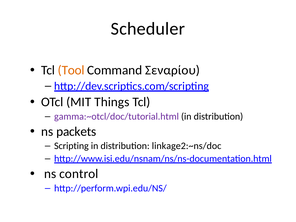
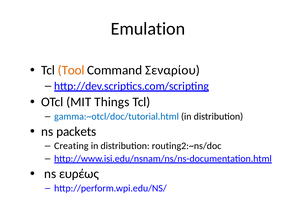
Scheduler: Scheduler -> Emulation (148, 29)
gamma:~otcl/doc/tutorial.html colour: purple -> blue (117, 116)
Scripting: Scripting -> Creating (71, 146)
linkage2:~ns/doc: linkage2:~ns/doc -> routing2:~ns/doc (187, 146)
control: control -> ευρέως (79, 174)
